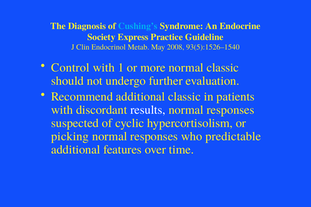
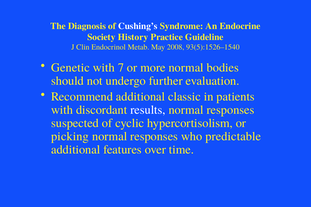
Cushing’s colour: light blue -> white (138, 26)
Express: Express -> History (133, 37)
Control: Control -> Genetic (70, 68)
1: 1 -> 7 (121, 68)
normal classic: classic -> bodies (223, 68)
